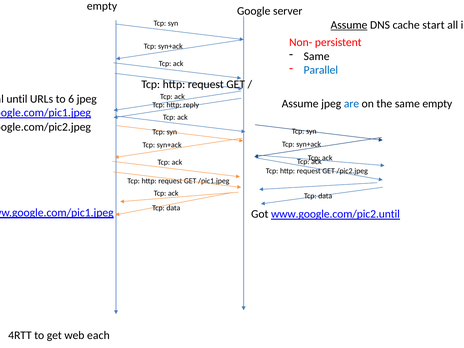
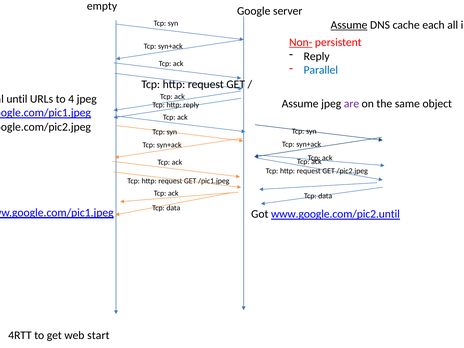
start: start -> each (433, 25)
Non- underline: none -> present (301, 42)
Same: Same -> Reply (317, 56)
6: 6 -> 4 (71, 99)
are colour: blue -> purple (352, 104)
same empty: empty -> object (437, 104)
each: each -> start (98, 335)
